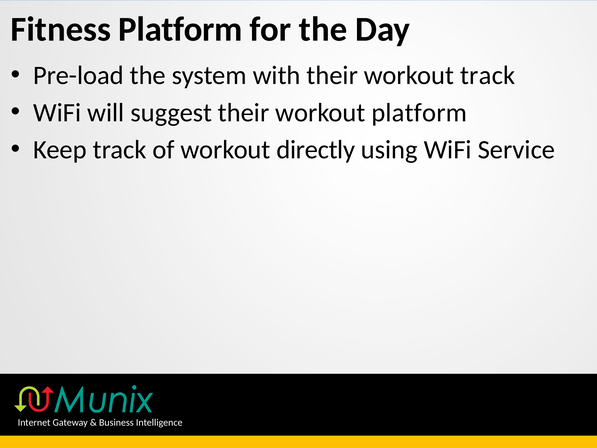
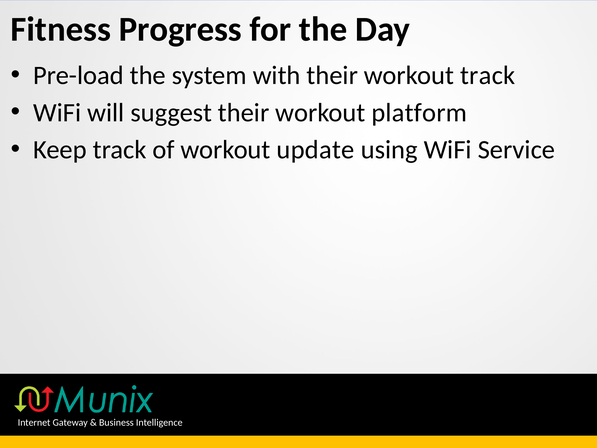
Fitness Platform: Platform -> Progress (180, 29)
directly: directly -> update (316, 150)
